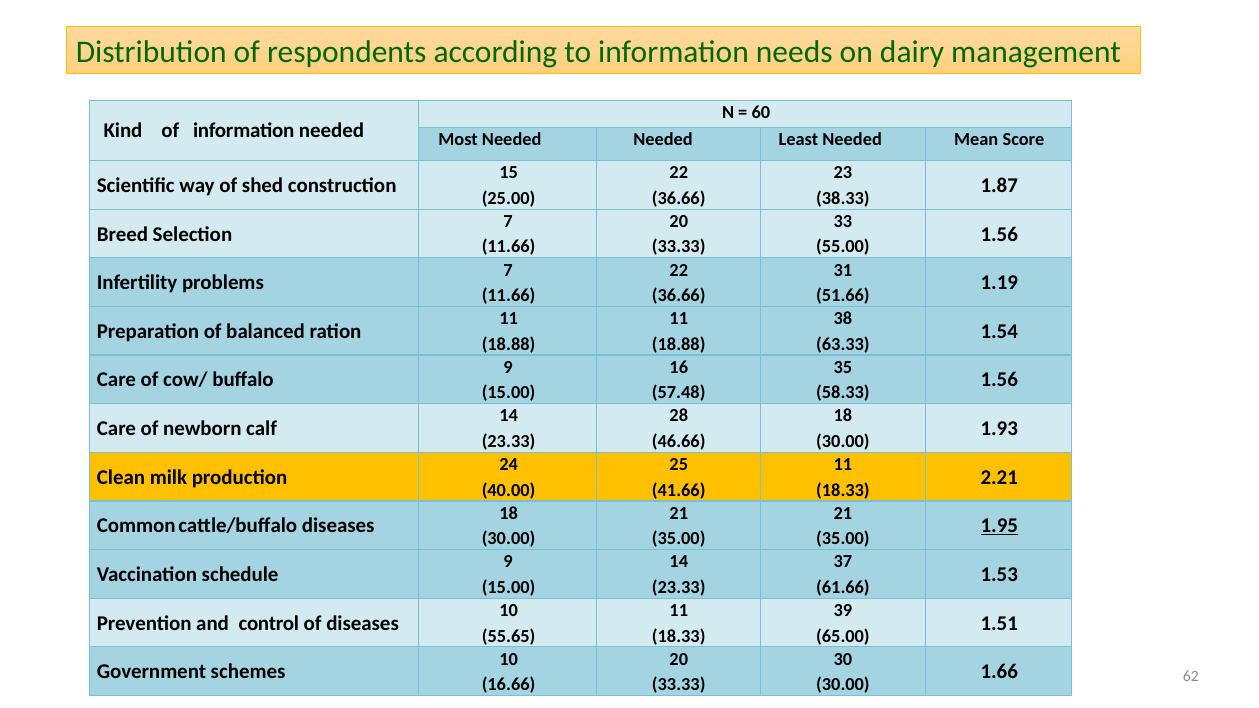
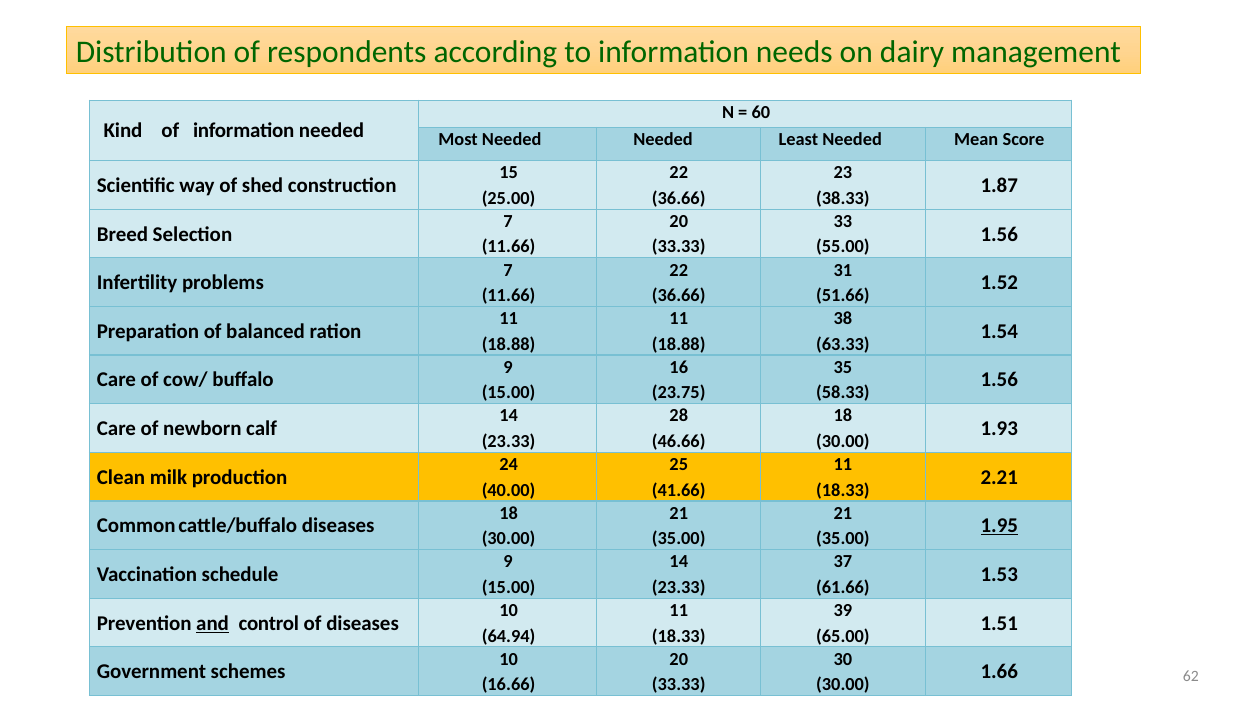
1.19: 1.19 -> 1.52 (999, 283)
57.48: 57.48 -> 23.75 (679, 393)
and underline: none -> present (213, 623)
55.65: 55.65 -> 64.94 (509, 636)
